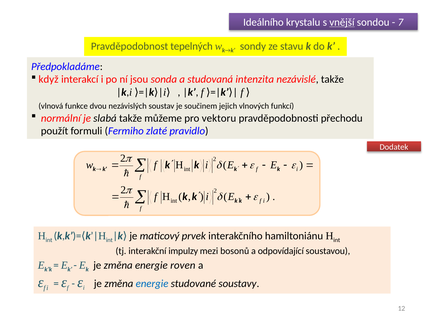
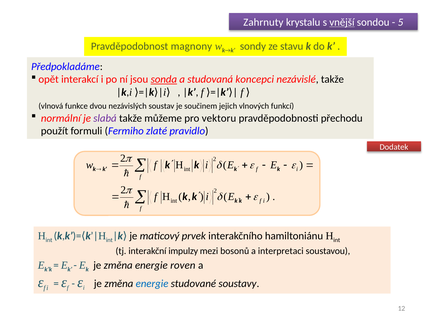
Ideálního: Ideálního -> Zahrnuty (263, 22)
7: 7 -> 5 (401, 22)
tepelných: tepelných -> magnony (191, 46)
když: když -> opět (49, 79)
sonda underline: none -> present (164, 79)
intenzita: intenzita -> koncepci (255, 79)
slabá colour: black -> purple (105, 118)
odpovídající: odpovídající -> interpretaci (281, 251)
